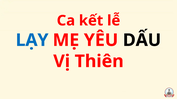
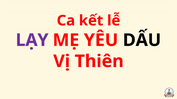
LẠY colour: blue -> purple (32, 40)
